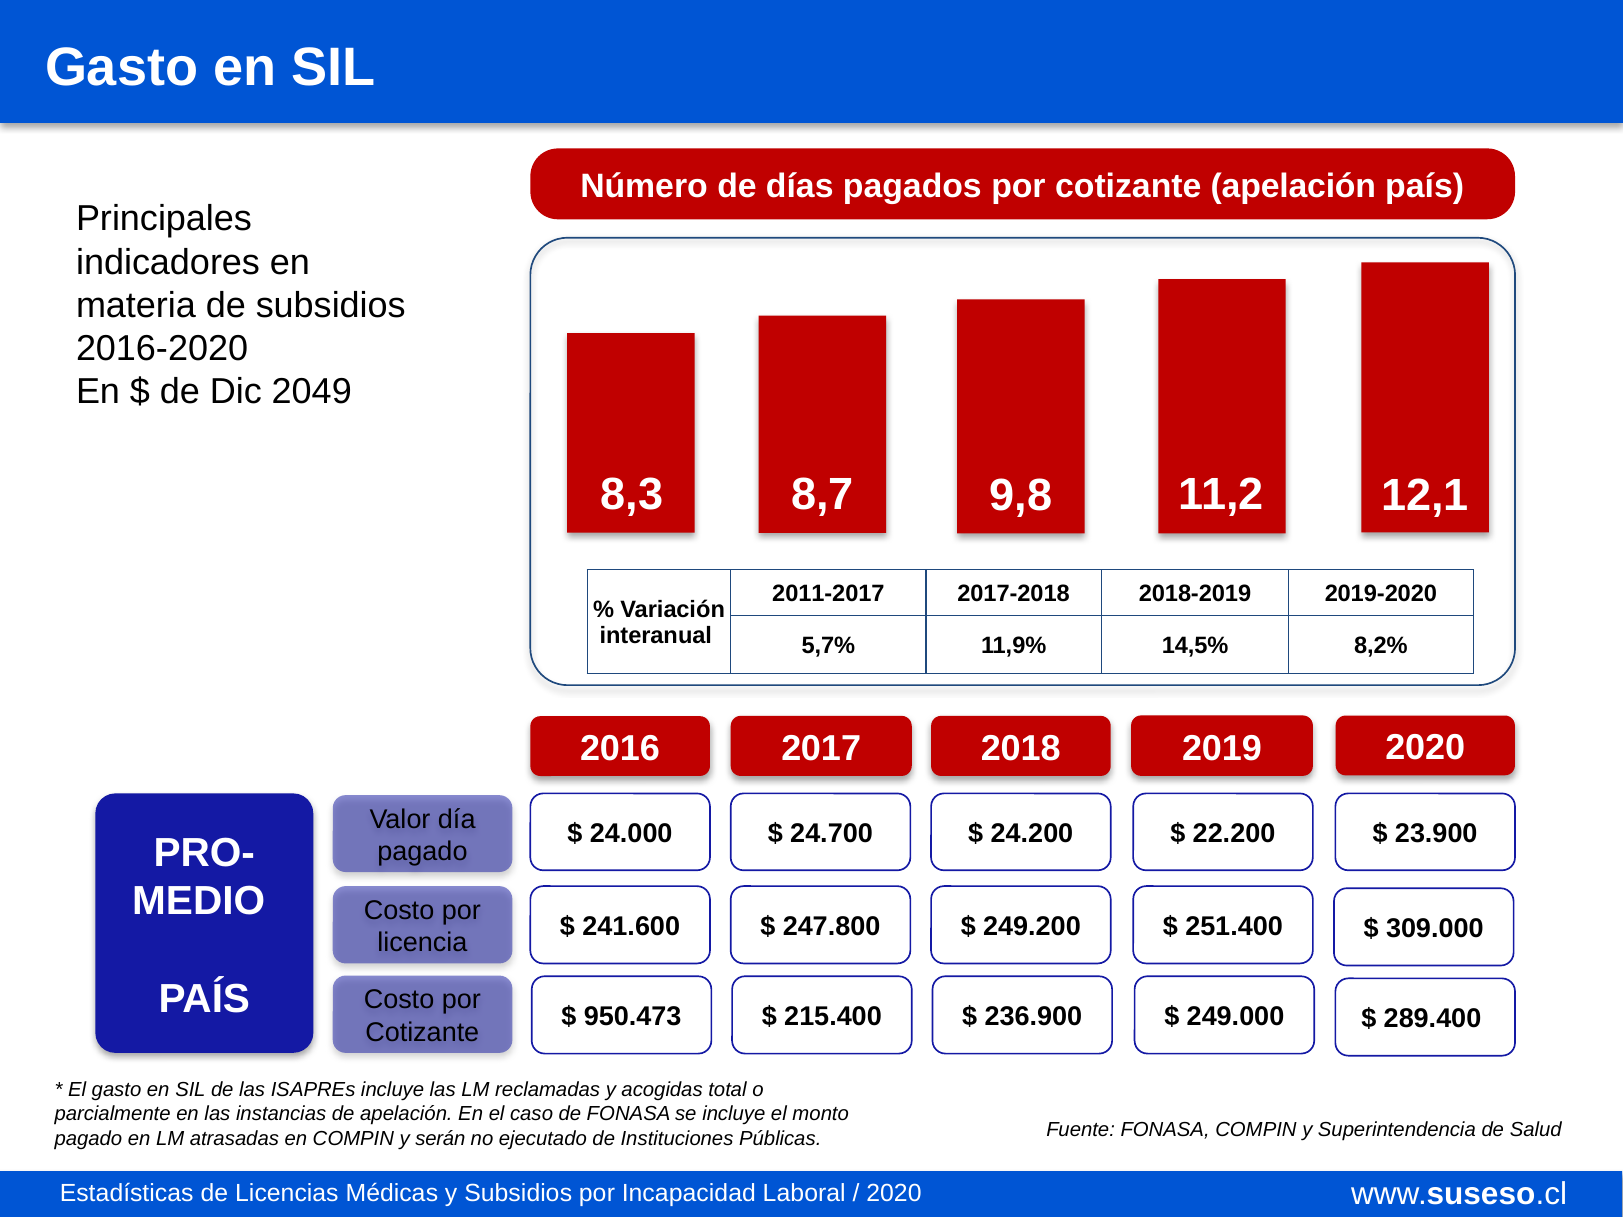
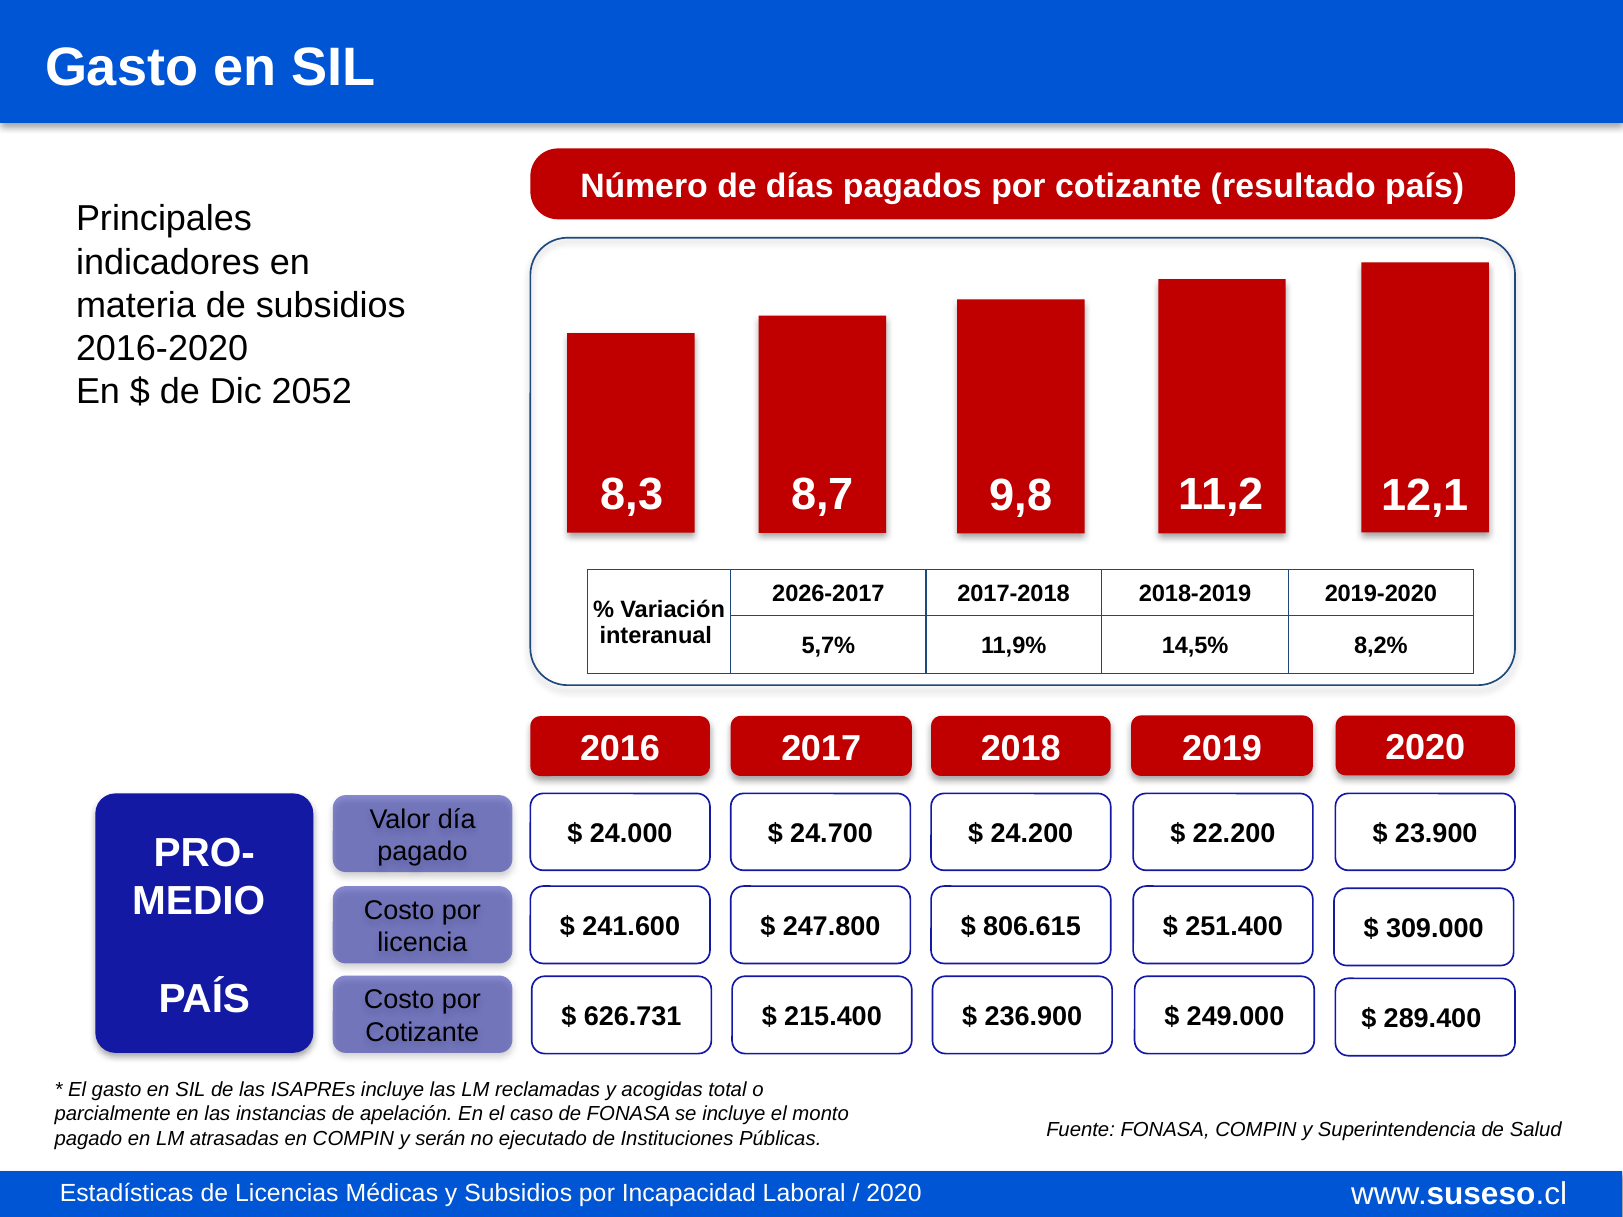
cotizante apelación: apelación -> resultado (1293, 186)
2049: 2049 -> 2052 (312, 392)
2011-2017: 2011-2017 -> 2026-2017 (828, 594)
249.200: 249.200 -> 806.615 (1032, 927)
950.473: 950.473 -> 626.731 (633, 1017)
